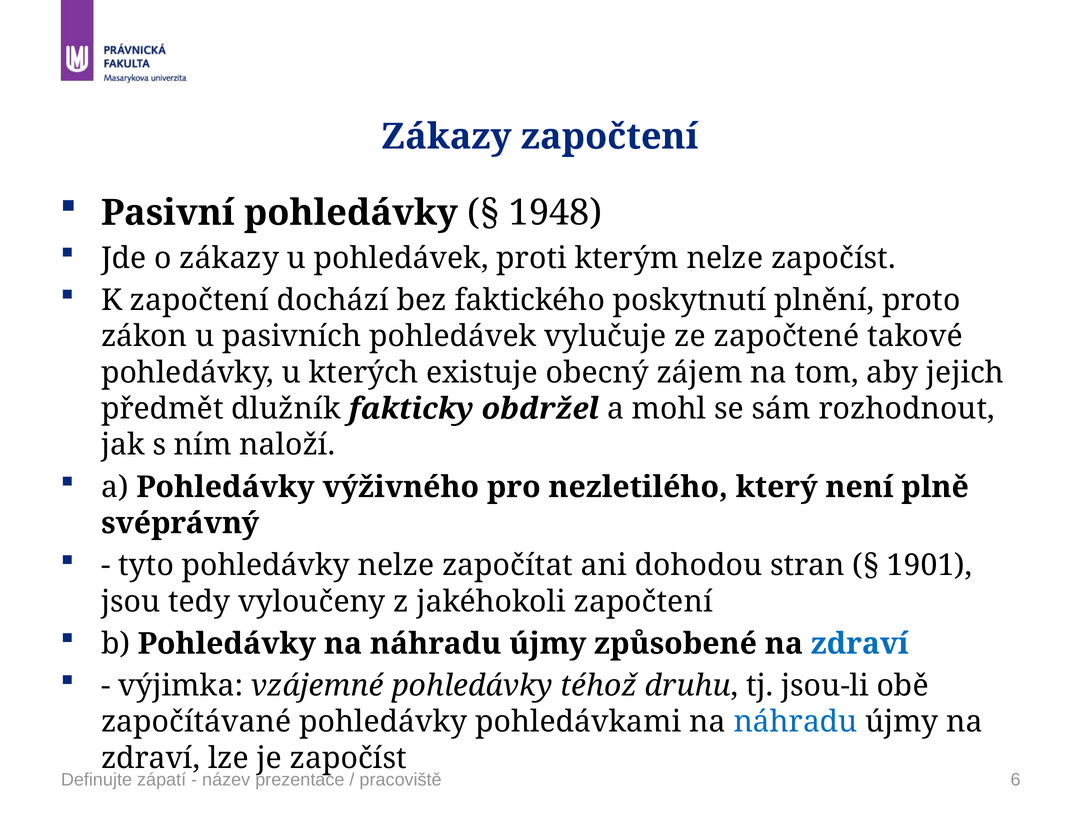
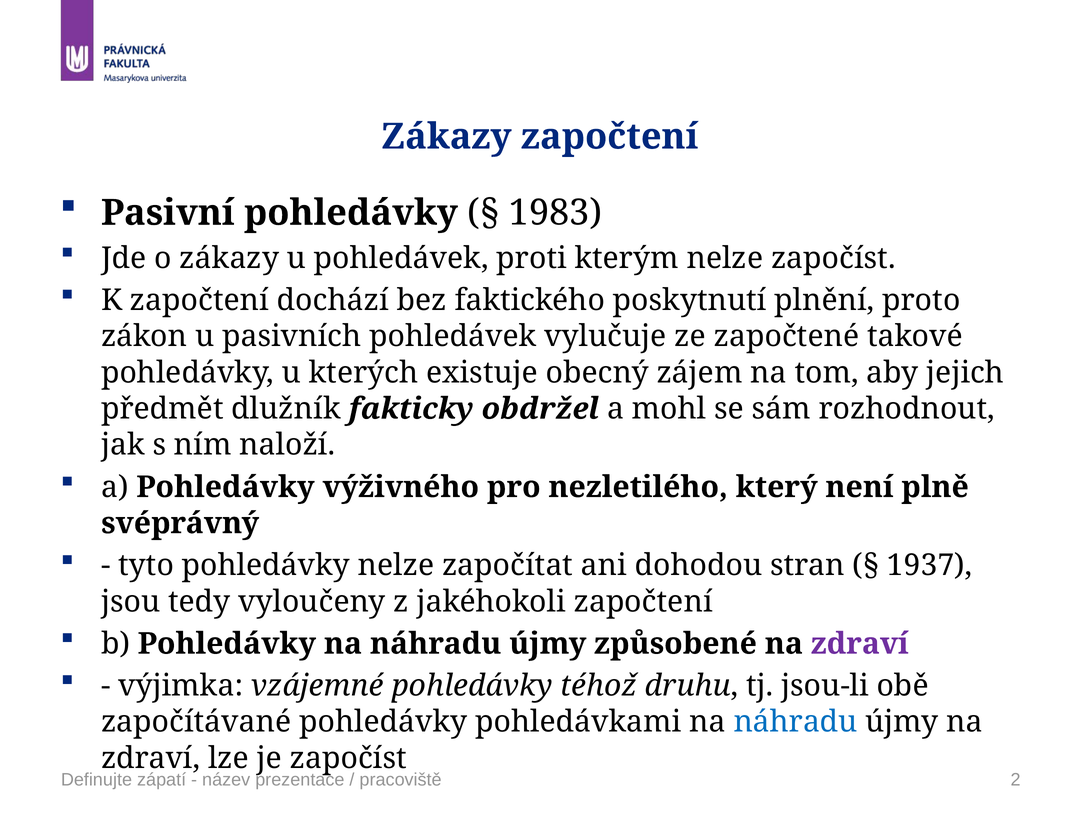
1948: 1948 -> 1983 (556, 213)
1901: 1901 -> 1937 (930, 565)
zdraví colour: blue -> purple (860, 644)
6: 6 -> 2 (1016, 780)
